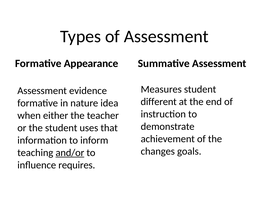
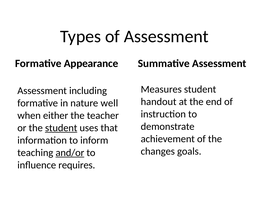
evidence: evidence -> including (88, 91)
different: different -> handout (159, 102)
idea: idea -> well (109, 103)
student underline: none -> present (61, 128)
